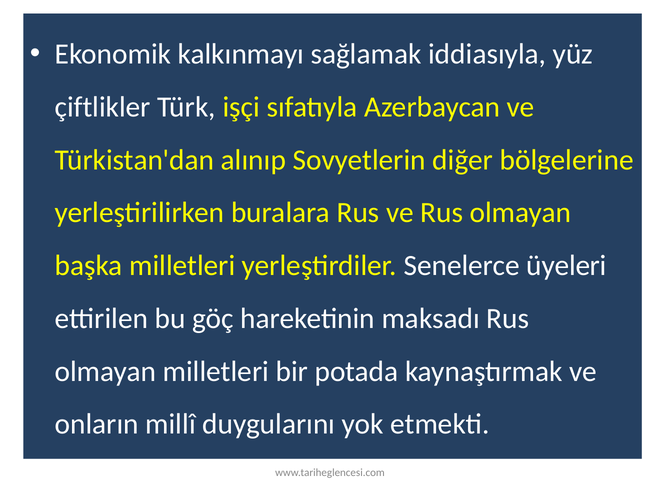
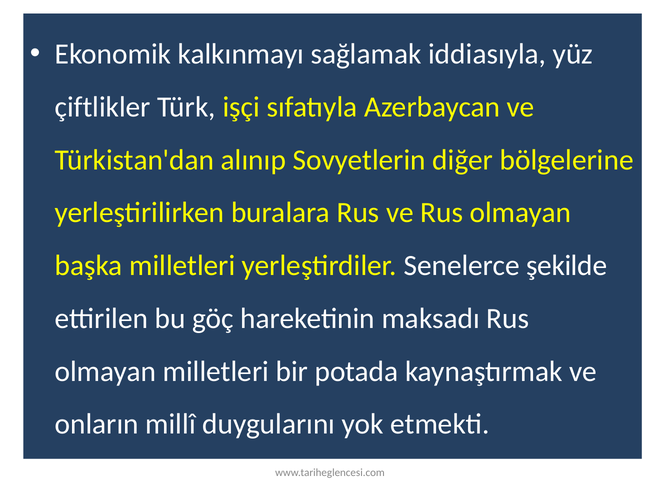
üyeleri: üyeleri -> şekilde (567, 266)
